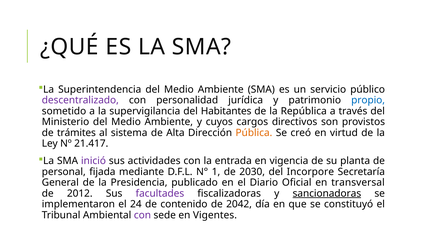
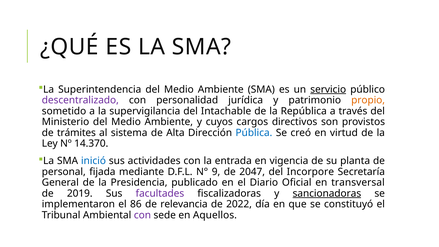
servicio underline: none -> present (328, 89)
propio colour: blue -> orange (368, 100)
Habitantes: Habitantes -> Intachable (226, 111)
Pública colour: orange -> blue (254, 133)
21.417: 21.417 -> 14.370 (91, 144)
inició colour: purple -> blue (94, 161)
1: 1 -> 9 (216, 172)
2030: 2030 -> 2047 (252, 172)
2012: 2012 -> 2019 (80, 193)
24: 24 -> 86 (136, 204)
contenido: contenido -> relevancia (184, 204)
2042: 2042 -> 2022 (239, 204)
Vigentes: Vigentes -> Aquellos (215, 215)
